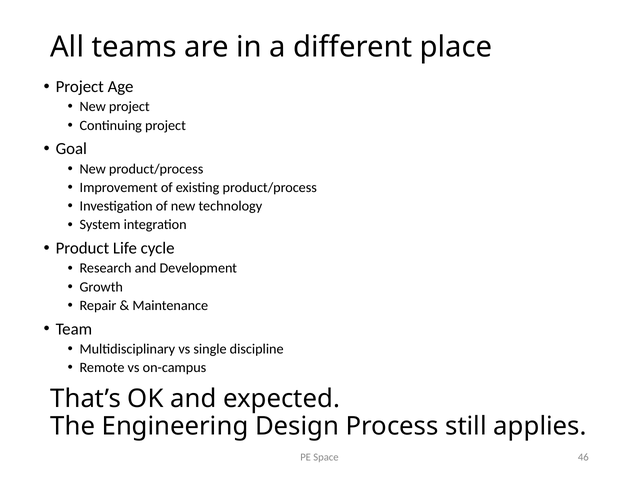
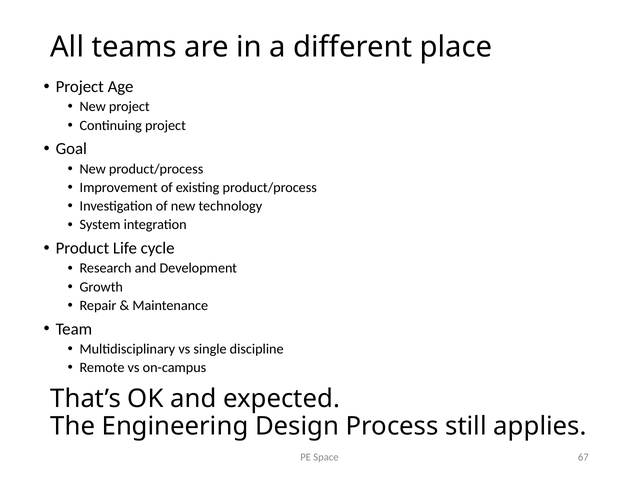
46: 46 -> 67 (583, 458)
